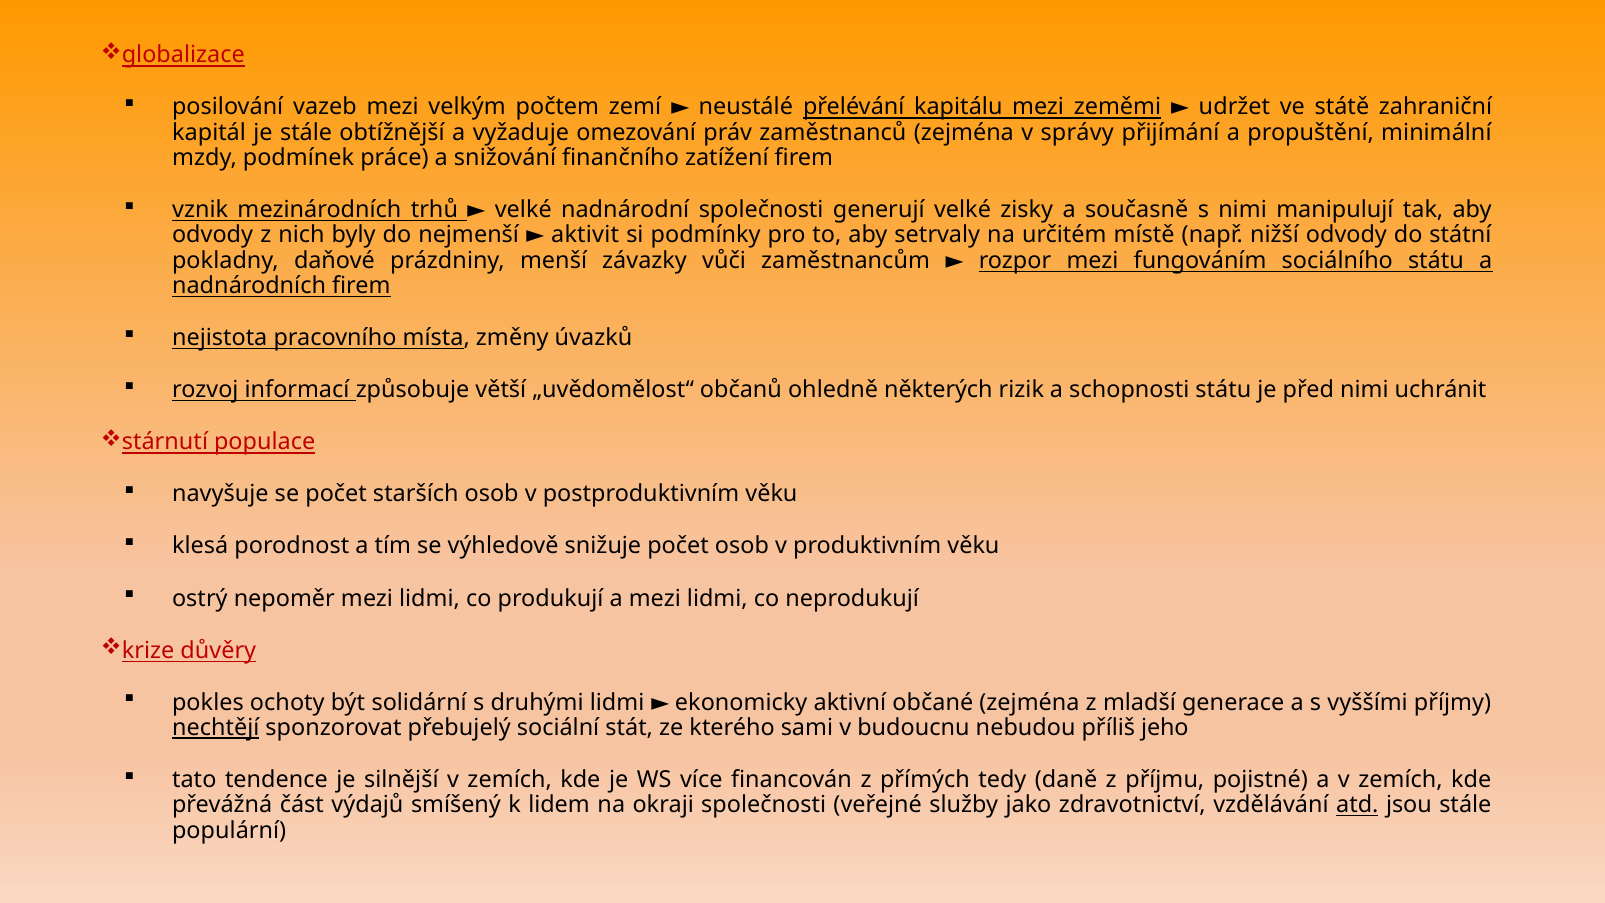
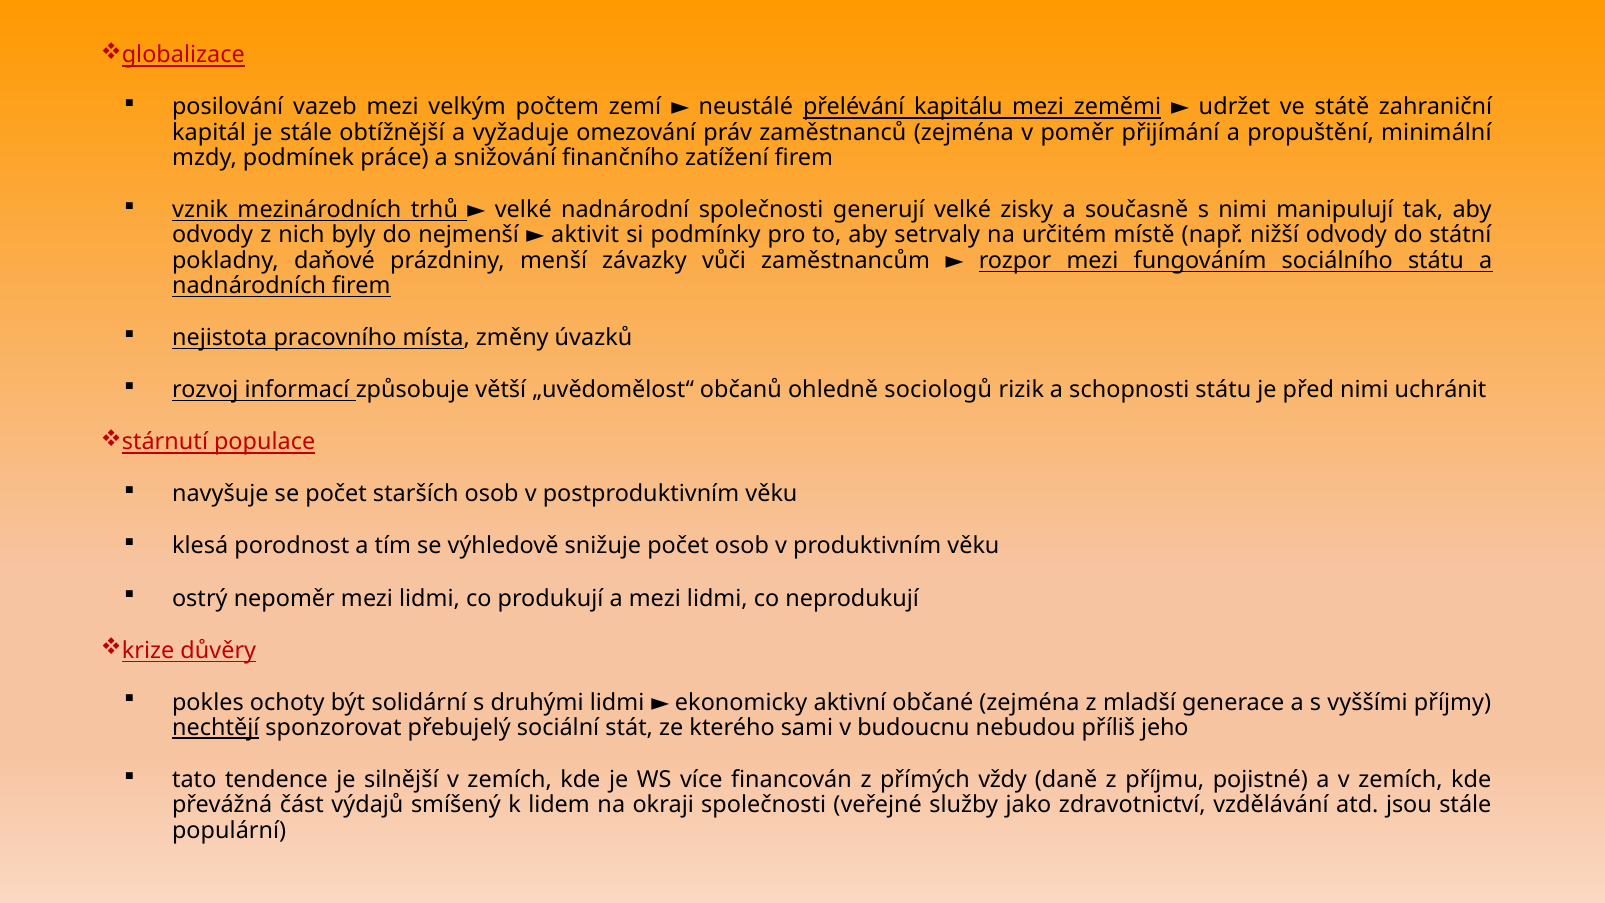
správy: správy -> poměr (1077, 132)
některých: některých -> sociologů (938, 390)
tedy: tedy -> vždy (1003, 780)
atd underline: present -> none (1357, 805)
